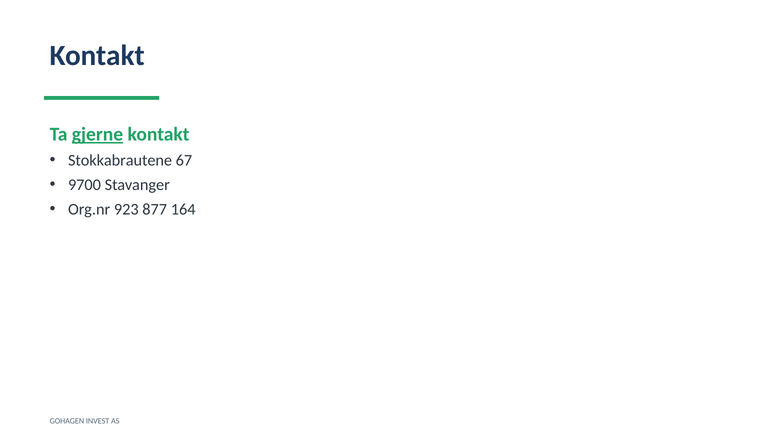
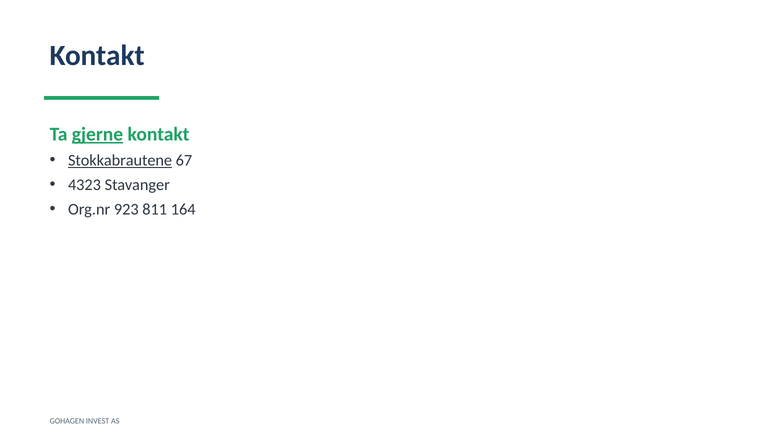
Stokkabrautene underline: none -> present (120, 161)
9700: 9700 -> 4323 (84, 185)
877: 877 -> 811 (155, 209)
